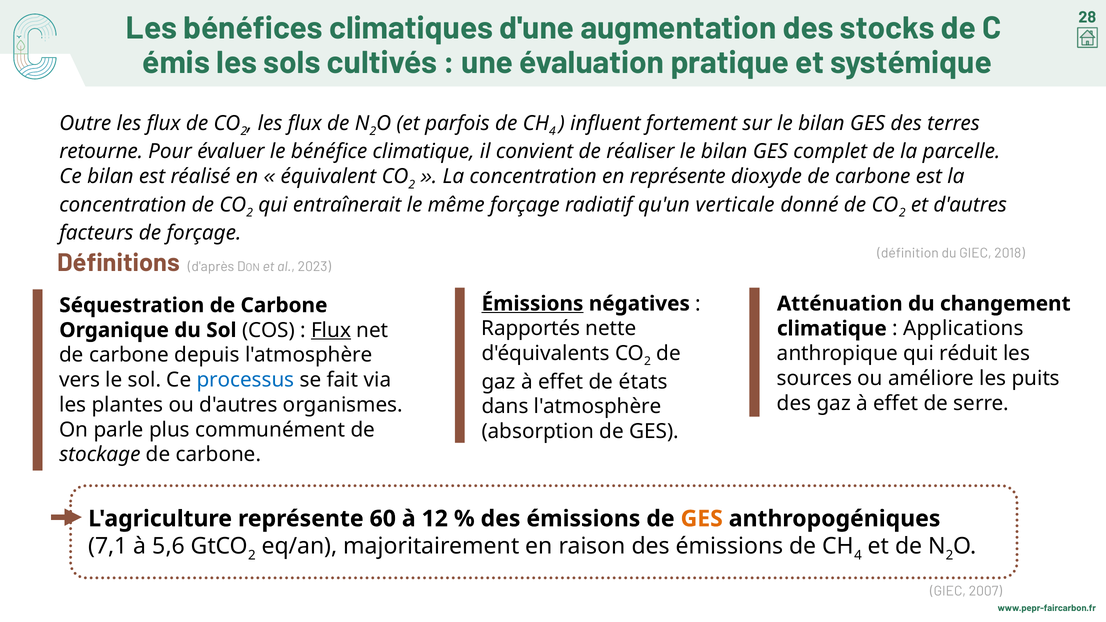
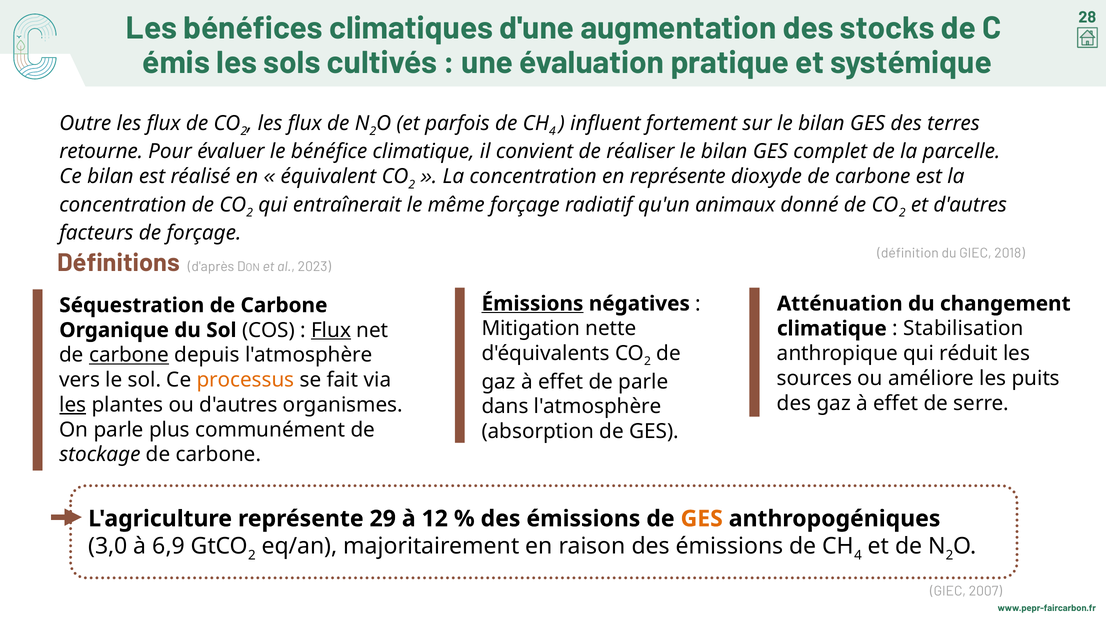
verticale: verticale -> animaux (735, 205)
Rapportés: Rapportés -> Mitigation (531, 329)
Applications: Applications -> Stabilisation (963, 329)
carbone underline: none -> present (129, 355)
processus colour: blue -> orange (246, 380)
de états: états -> parle (643, 382)
les underline: none -> present (73, 405)
60: 60 -> 29 (383, 519)
7,1: 7,1 -> 3,0 (108, 546)
5,6: 5,6 -> 6,9 (169, 546)
